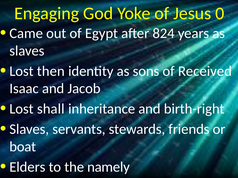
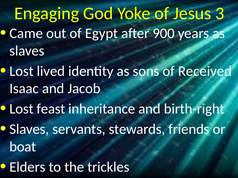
0: 0 -> 3 (220, 13)
824: 824 -> 900 (164, 33)
then: then -> lived (51, 71)
shall: shall -> feast (51, 109)
namely: namely -> trickles (108, 167)
